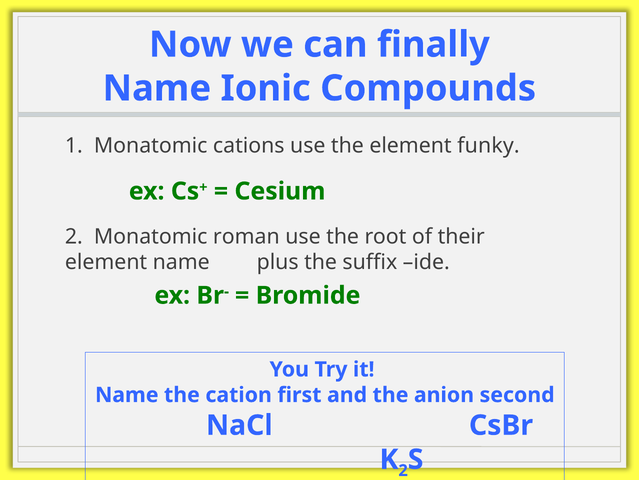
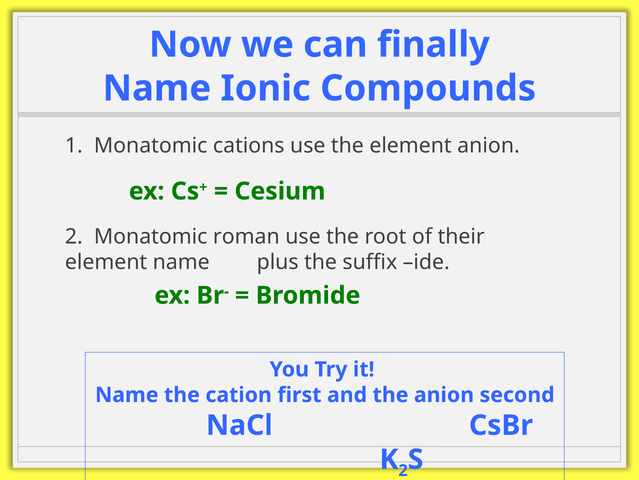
element funky: funky -> anion (489, 145)
